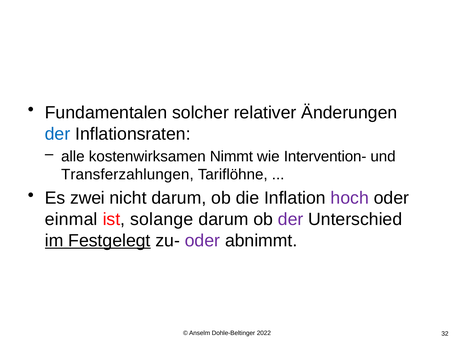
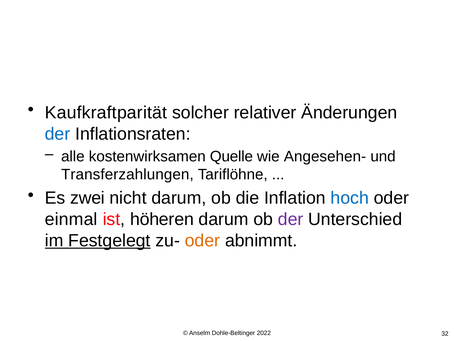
Fundamentalen: Fundamentalen -> Kaufkraftparität (106, 112)
Nimmt: Nimmt -> Quelle (231, 156)
Intervention-: Intervention- -> Angesehen- (325, 156)
hoch colour: purple -> blue (350, 198)
solange: solange -> höheren (162, 219)
oder colour: purple -> orange (202, 240)
